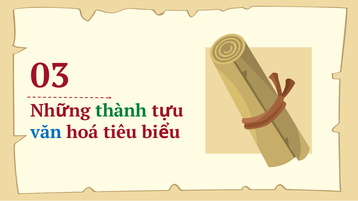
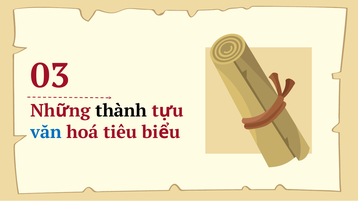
thành colour: green -> black (121, 111)
